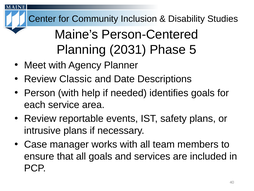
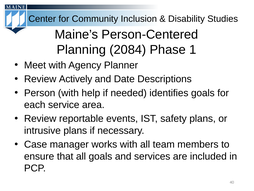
2031: 2031 -> 2084 (128, 50)
5: 5 -> 1 (193, 50)
Classic: Classic -> Actively (76, 79)
